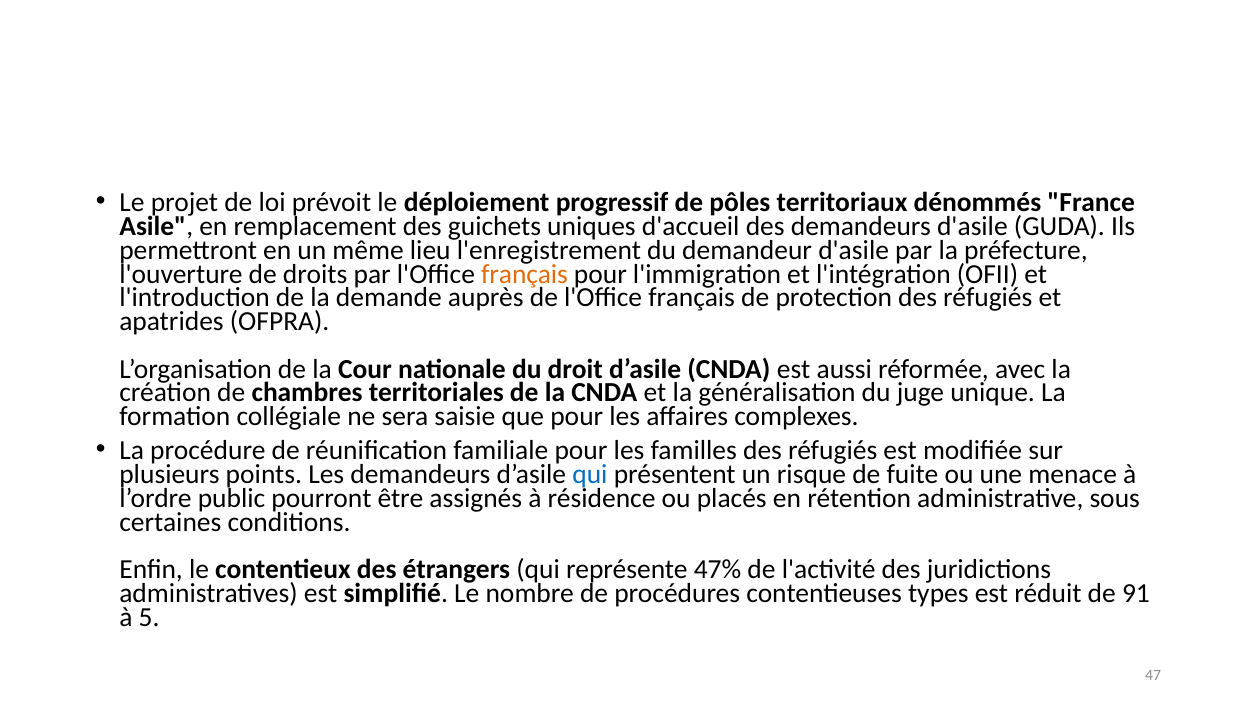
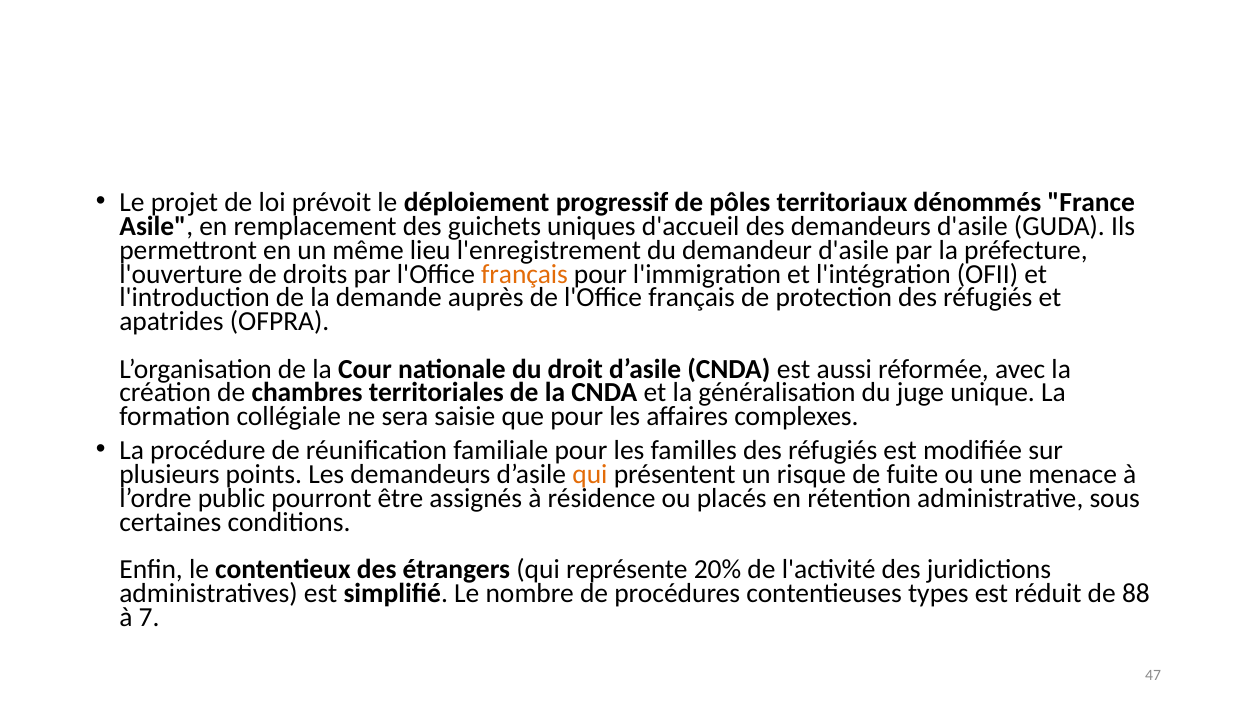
qui colour: blue -> orange (590, 475)
47%: 47% -> 20% (718, 570)
91: 91 -> 88 (1136, 593)
5: 5 -> 7 (149, 617)
